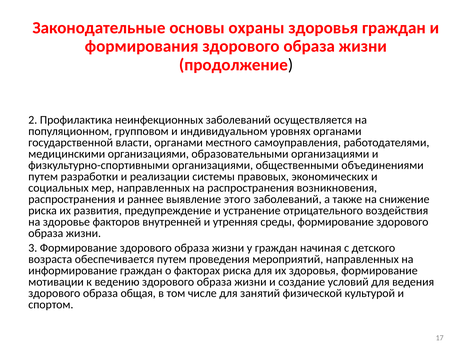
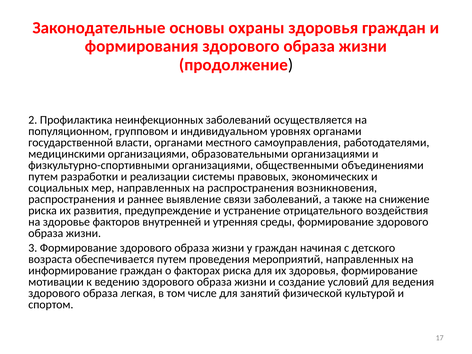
этого: этого -> связи (237, 199)
общая: общая -> легкая (138, 293)
